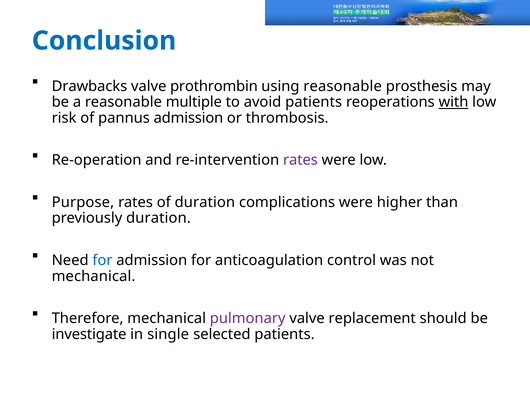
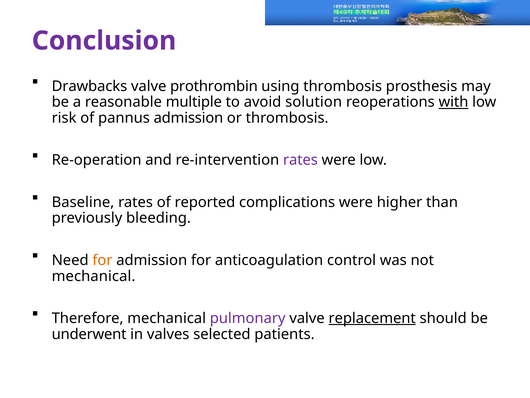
Conclusion colour: blue -> purple (104, 41)
using reasonable: reasonable -> thrombosis (343, 86)
avoid patients: patients -> solution (314, 102)
Purpose: Purpose -> Baseline (83, 202)
of duration: duration -> reported (205, 202)
previously duration: duration -> bleeding (159, 218)
for colour: blue -> orange (102, 260)
replacement underline: none -> present (372, 318)
investigate: investigate -> underwent (89, 334)
single: single -> valves (168, 334)
